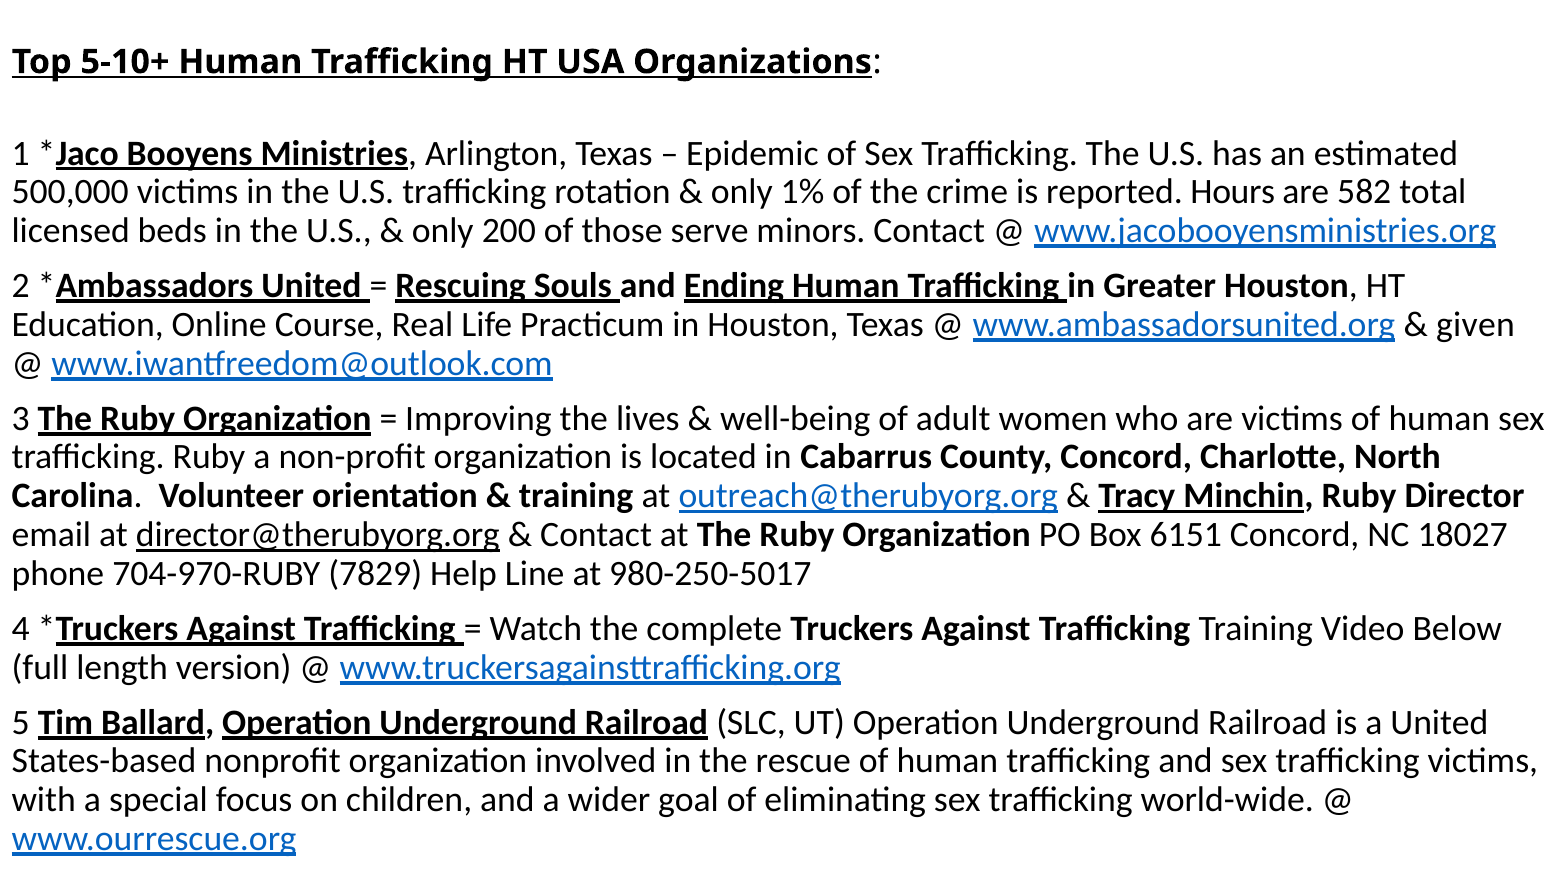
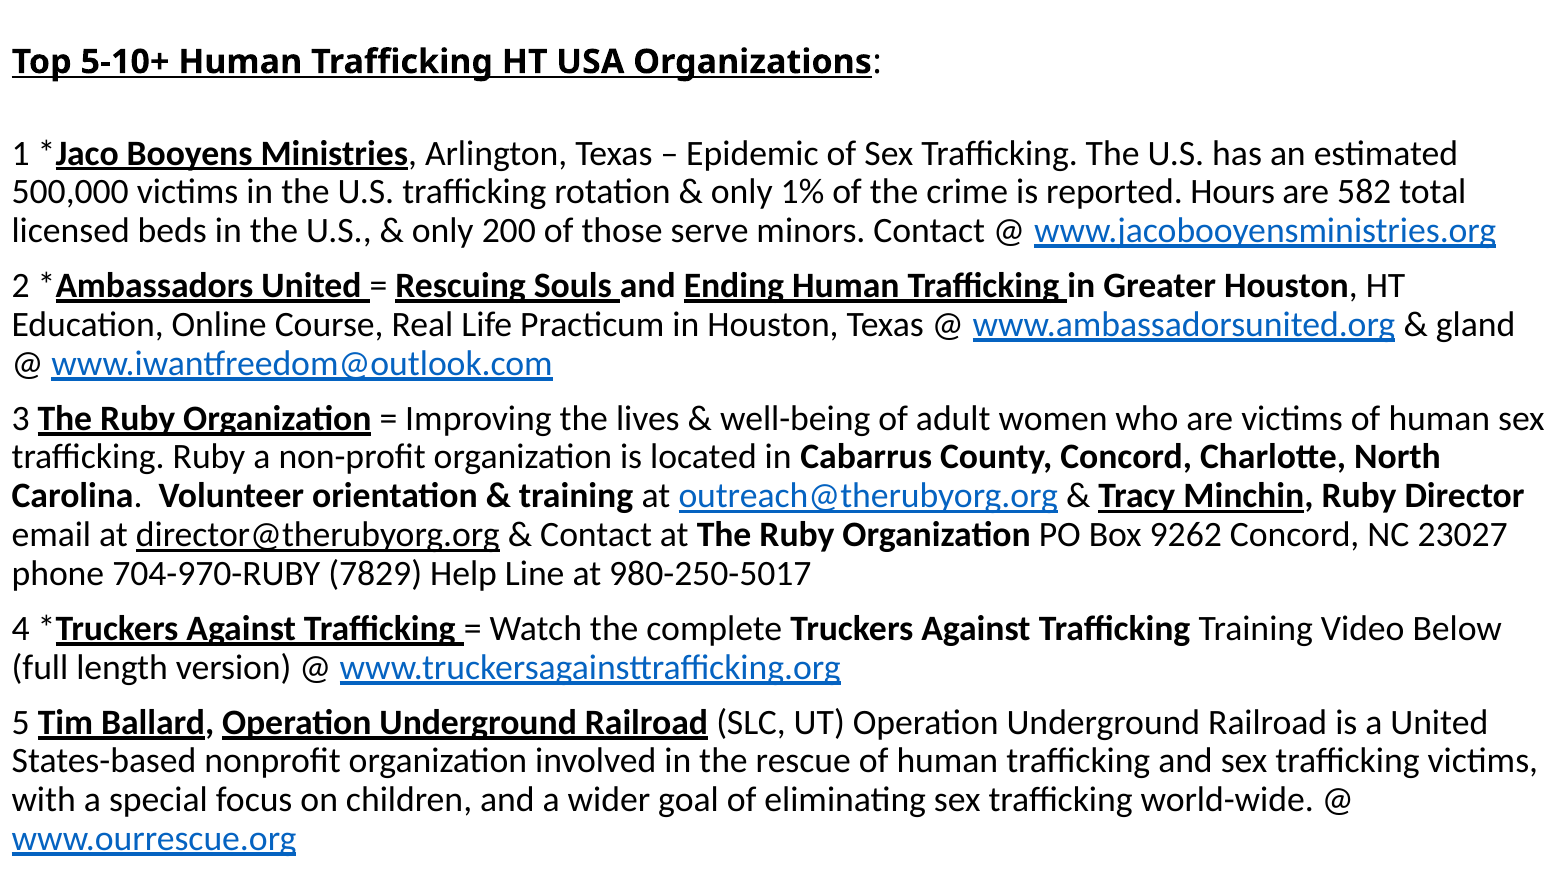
given: given -> gland (1476, 325)
6151: 6151 -> 9262 (1186, 535)
18027: 18027 -> 23027 (1463, 535)
